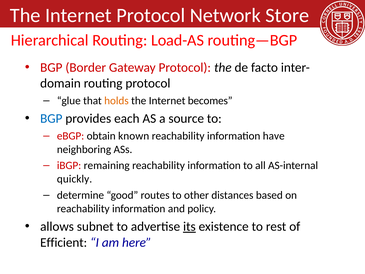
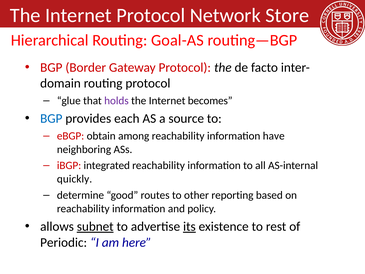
Load-AS: Load-AS -> Goal-AS (177, 40)
holds colour: orange -> purple (116, 101)
known: known -> among (134, 136)
remaining: remaining -> integrated (107, 165)
distances: distances -> reporting (232, 195)
subnet underline: none -> present (95, 226)
Efficient: Efficient -> Periodic (64, 242)
